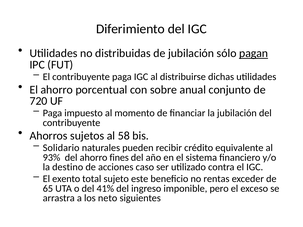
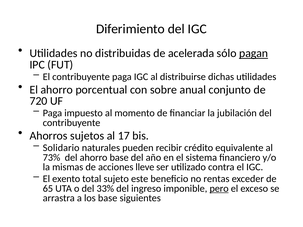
de jubilación: jubilación -> acelerada (191, 53)
58: 58 -> 17 (124, 136)
93%: 93% -> 73% (52, 158)
ahorro fines: fines -> base (119, 158)
destino: destino -> mismas (68, 167)
caso: caso -> lleve (145, 167)
41%: 41% -> 33% (105, 189)
pero underline: none -> present (219, 189)
los neto: neto -> base (108, 198)
